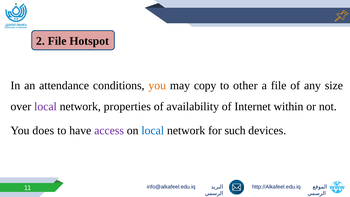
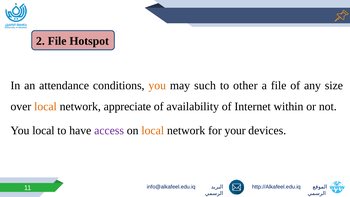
copy: copy -> such (205, 85)
local colour: purple -> orange (45, 106)
properties: properties -> appreciate (127, 106)
You does: does -> local (43, 130)
local colour: blue -> orange (153, 130)
such: such -> your (235, 130)
